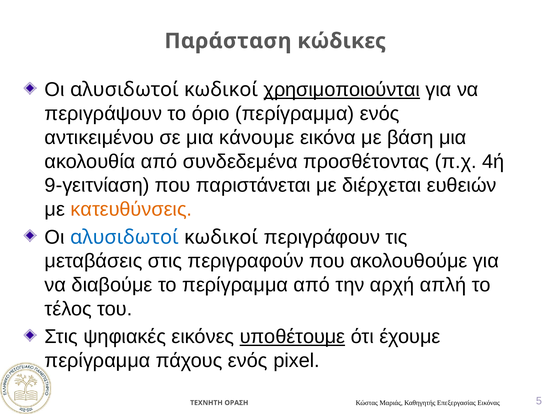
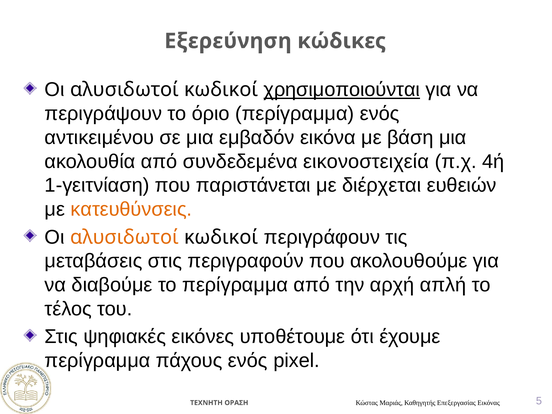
Παράσταση: Παράσταση -> Εξερεύνηση (228, 41)
κάνουμε: κάνουμε -> εμβαδόν (257, 138)
προσθέτοντας: προσθέτοντας -> εικονοστειχεία (366, 161)
9-γειτνίαση: 9-γειτνίαση -> 1-γειτνίαση (97, 185)
αλυσιδωτοί colour: blue -> orange (125, 237)
υποθέτουμε underline: present -> none (292, 337)
